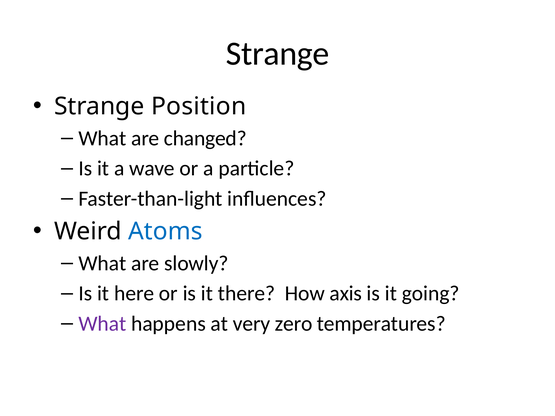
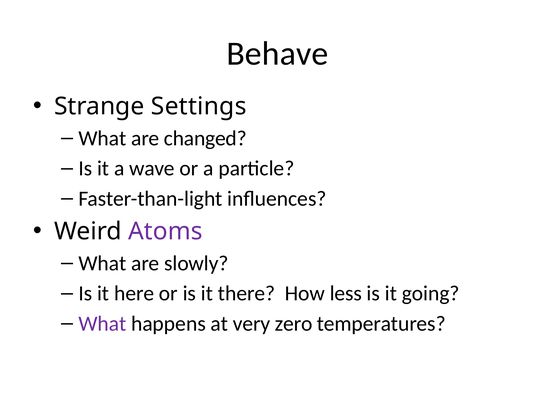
Strange: Strange -> Behave (277, 54)
Position: Position -> Settings (199, 107)
Atoms colour: blue -> purple (165, 232)
axis: axis -> less (346, 294)
